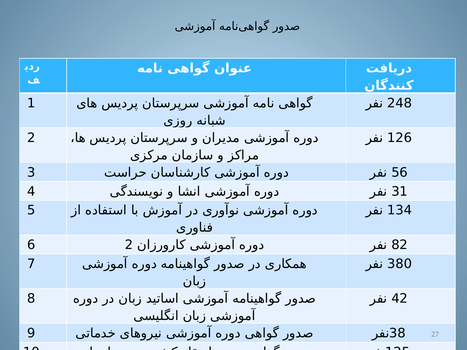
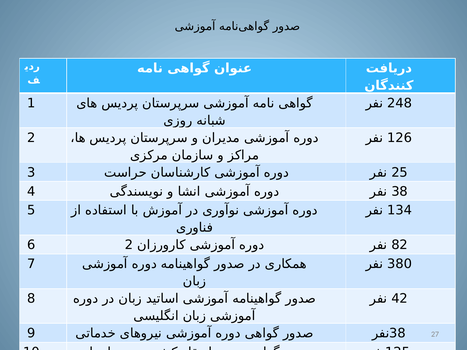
56: 56 -> 25 (400, 173)
31: 31 -> 38 (400, 192)
